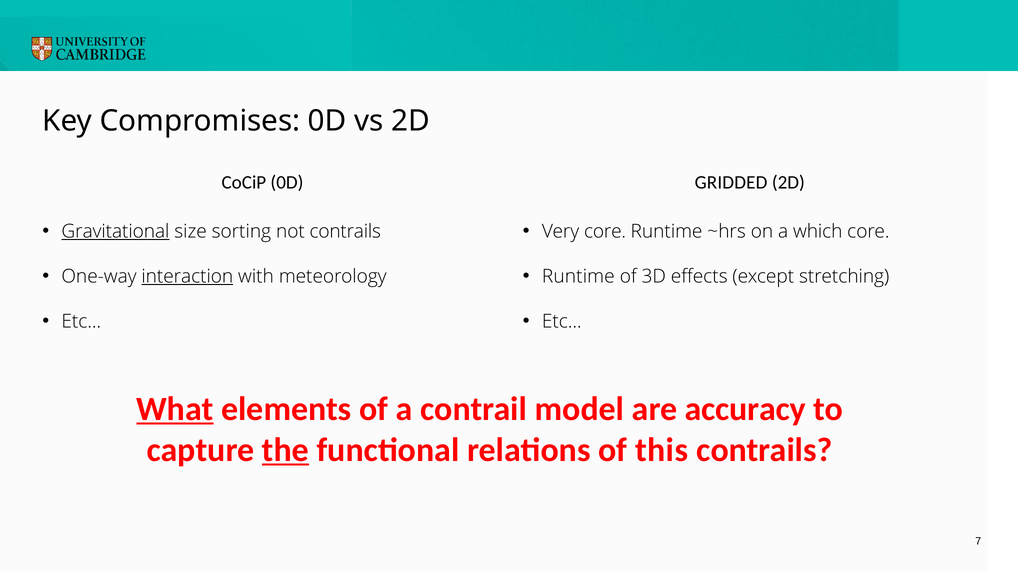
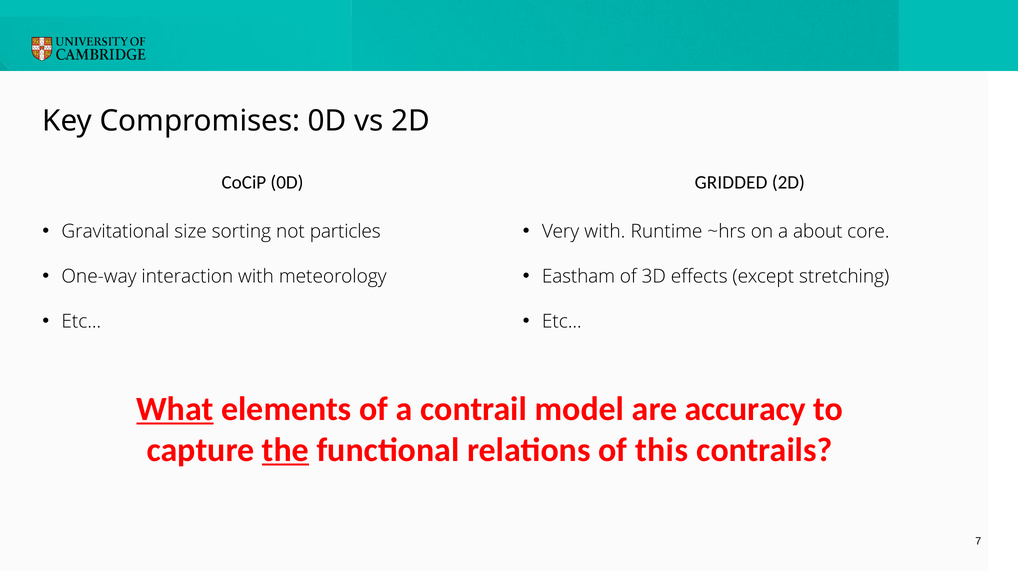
Gravitational underline: present -> none (115, 232)
not contrails: contrails -> particles (345, 232)
Very core: core -> with (605, 232)
which: which -> about (818, 232)
interaction underline: present -> none (187, 277)
Runtime: Runtime -> Eastham (578, 277)
